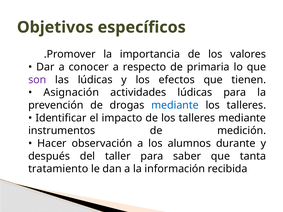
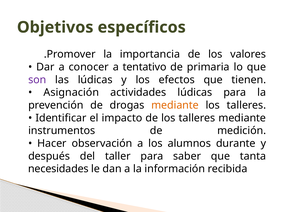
respecto: respecto -> tentativo (145, 67)
mediante colour: blue -> orange (175, 105)
tratamiento: tratamiento -> necesidades (58, 169)
